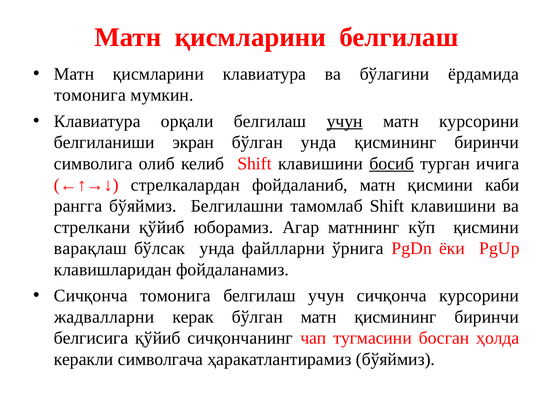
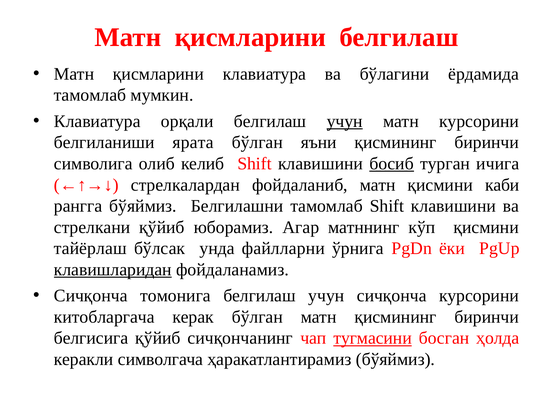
томонига: томонига -> тамомлаб (90, 95)
экран: экран -> ярата (193, 142)
бўлган унда: унда -> яъни (319, 142)
варақлаш: варақлаш -> тайёрлаш (90, 248)
клавишларидан underline: none -> present (113, 269)
жадвалларни: жадвалларни -> китобларгача (104, 317)
тугмасини underline: none -> present (373, 338)
